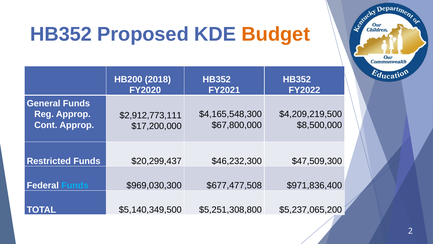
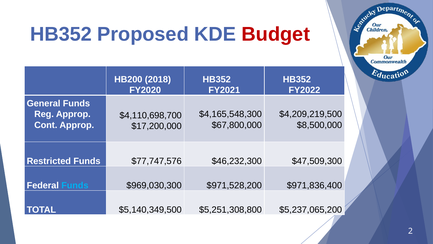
Budget colour: orange -> red (276, 34)
$2,912,773,111: $2,912,773,111 -> $4,110,698,700 (151, 115)
$20,299,437: $20,299,437 -> $77,747,576 (157, 161)
$677,477,508: $677,477,508 -> $971,528,200 (234, 185)
